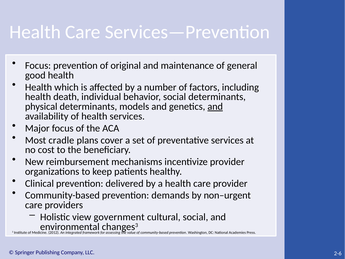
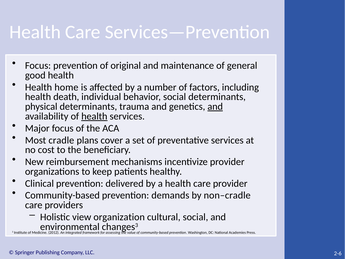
which: which -> home (66, 87)
models: models -> trauma (134, 106)
health underline: none -> present (94, 116)
non–urgent: non–urgent -> non–cradle (227, 195)
government: government -> organization (119, 217)
